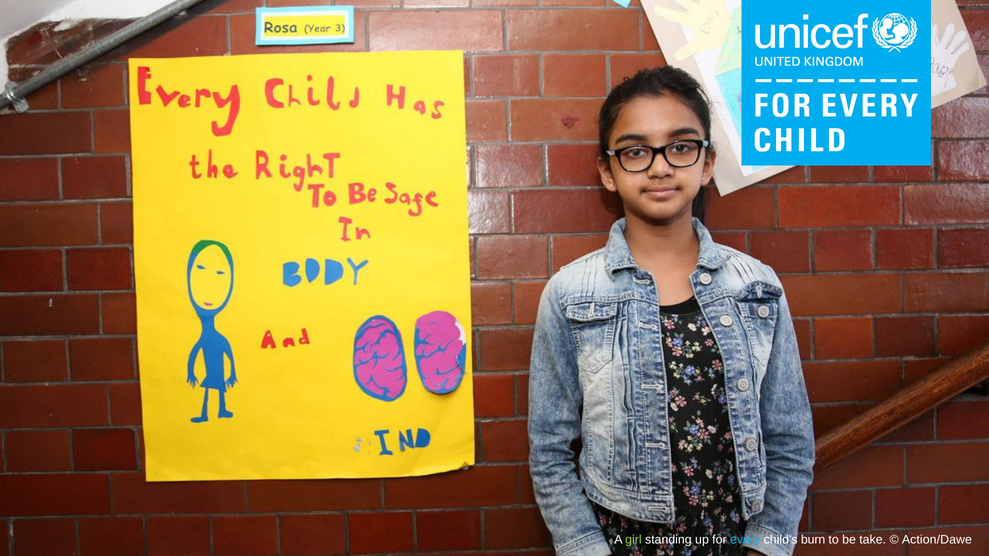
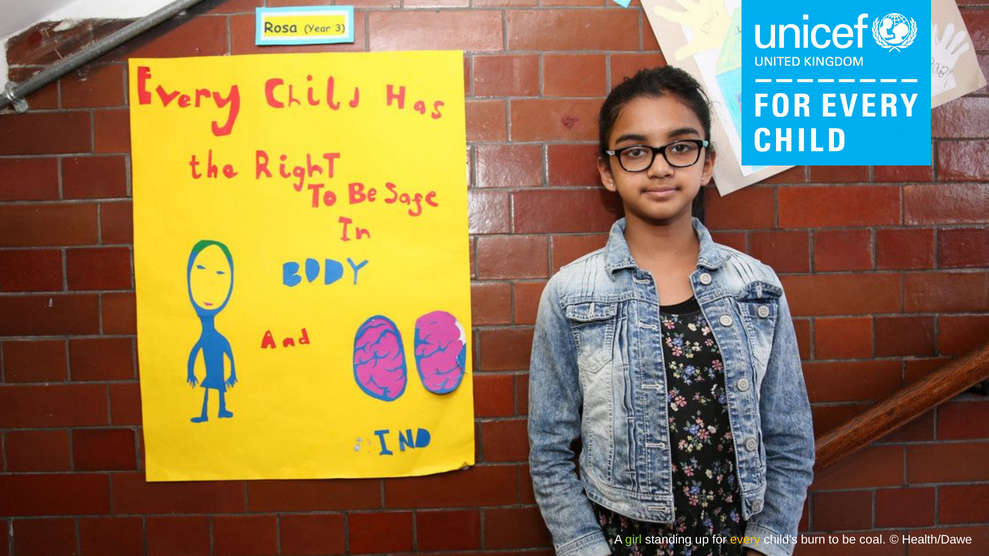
every colour: light blue -> yellow (745, 540)
take: take -> coal (873, 540)
Action/Dawe: Action/Dawe -> Health/Dawe (937, 540)
